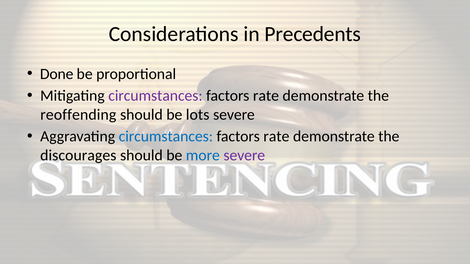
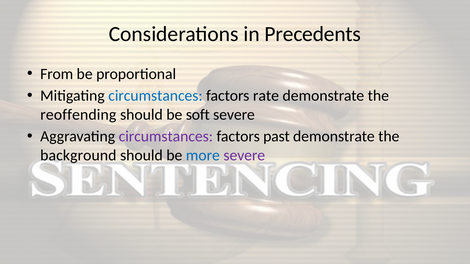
Done: Done -> From (57, 74)
circumstances colour: purple -> blue (155, 96)
lots: lots -> soft (198, 115)
circumstances colour: blue -> purple (166, 137)
rate: rate -> past (276, 137)
discourages: discourages -> background (78, 155)
